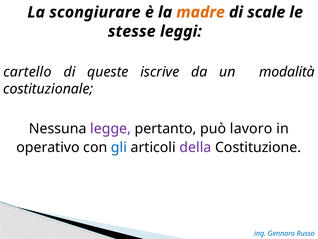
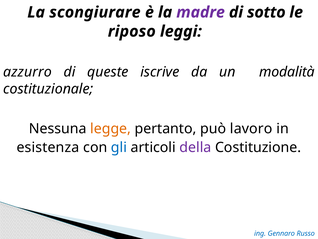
madre colour: orange -> purple (201, 12)
scale: scale -> sotto (266, 12)
stesse: stesse -> riposo (132, 31)
cartello: cartello -> azzurro (27, 72)
legge colour: purple -> orange (111, 128)
operativo: operativo -> esistenza (48, 147)
